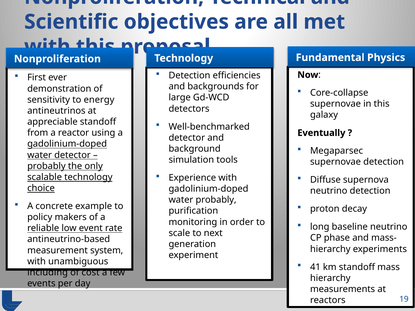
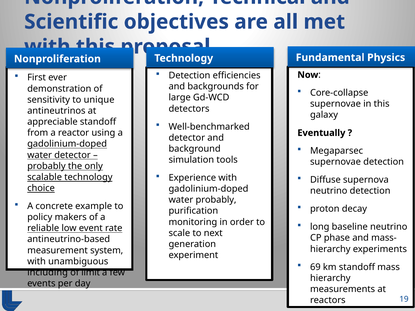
energy: energy -> unique (99, 100)
41: 41 -> 69 (315, 267)
cost: cost -> limit (91, 273)
